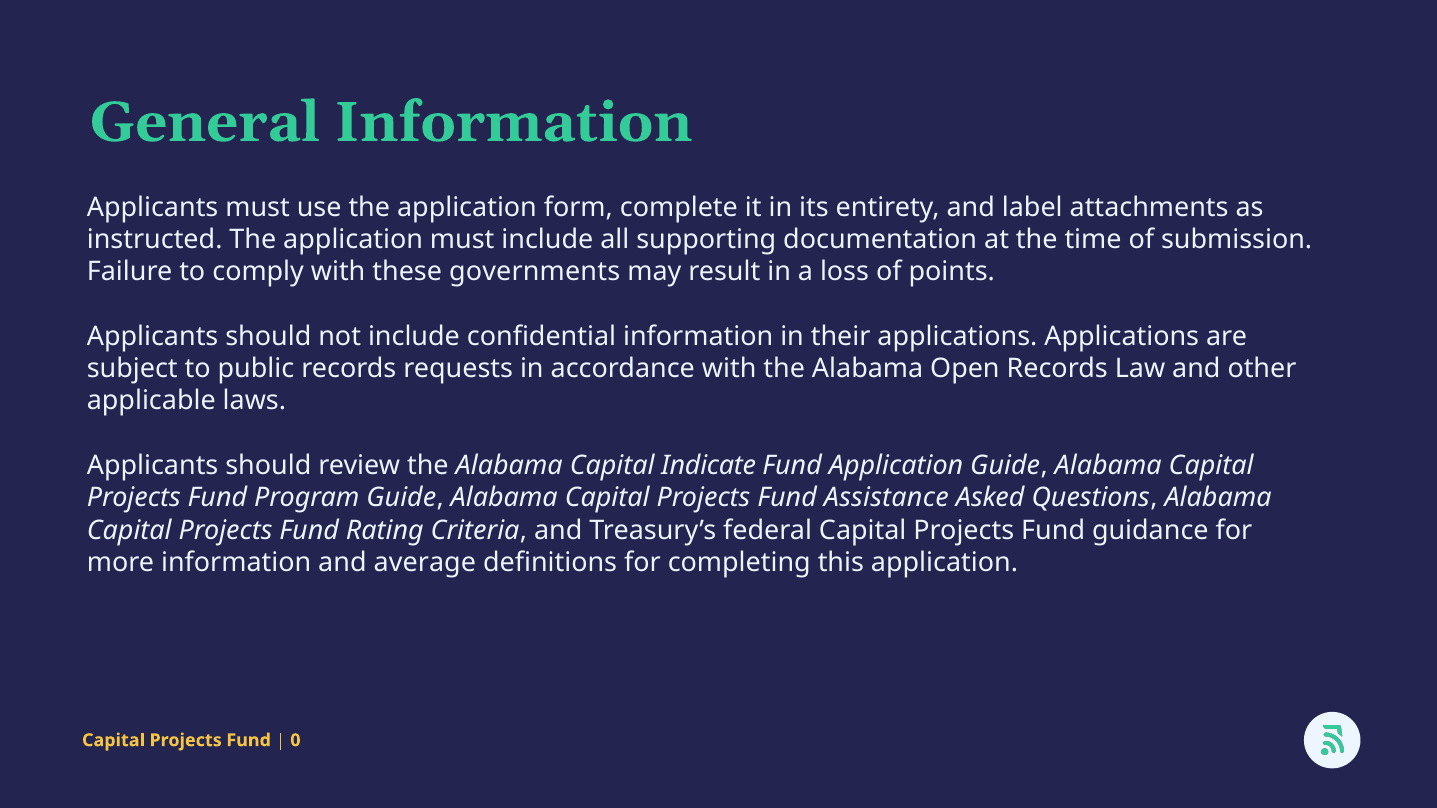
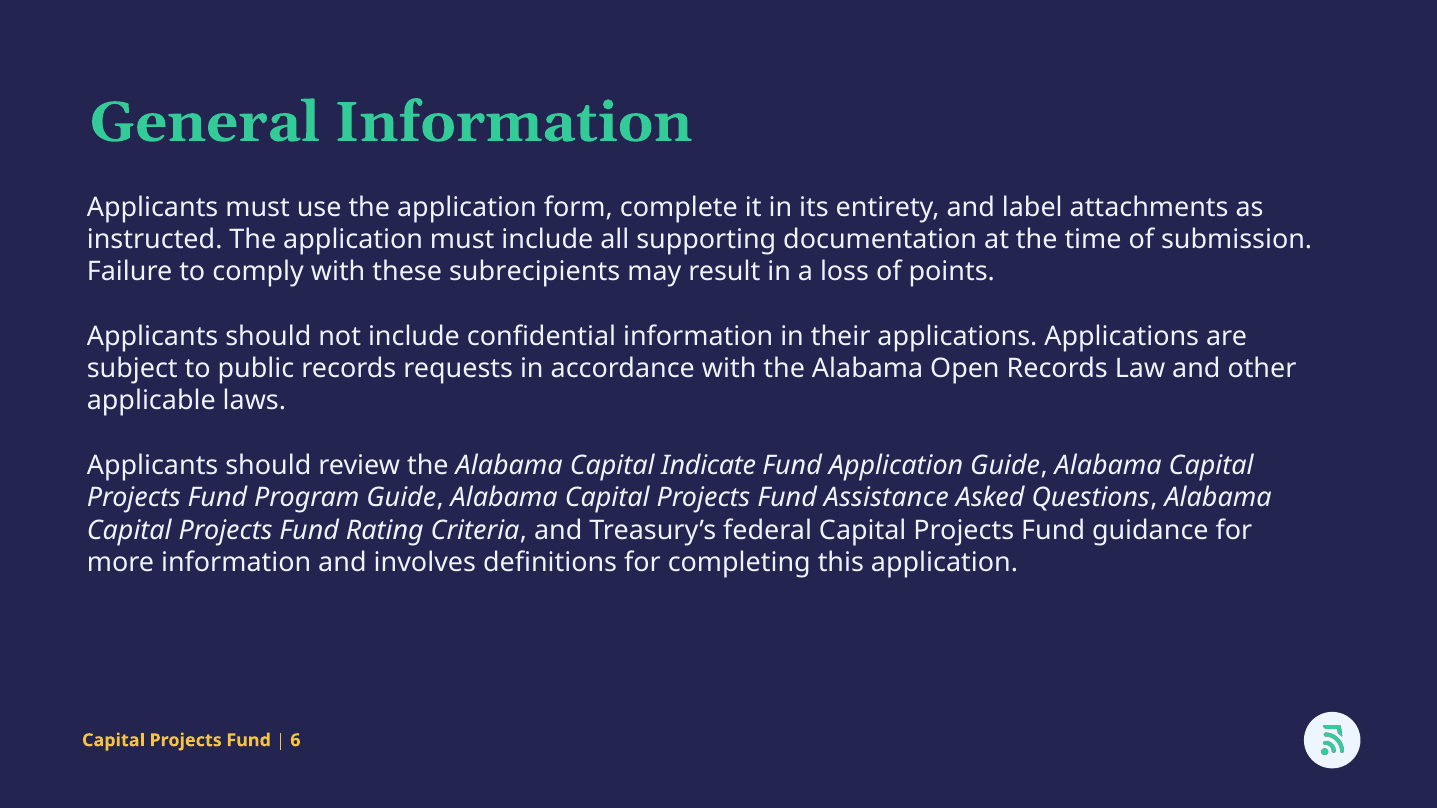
governments: governments -> subrecipients (535, 272)
average: average -> involves (425, 563)
0: 0 -> 6 (295, 741)
